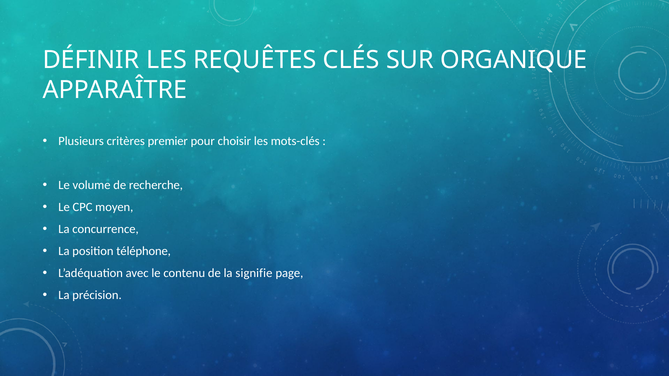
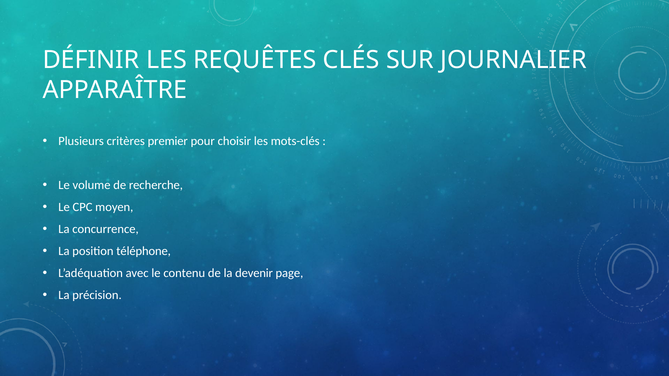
ORGANIQUE: ORGANIQUE -> JOURNALIER (514, 60)
signifie: signifie -> devenir (254, 274)
